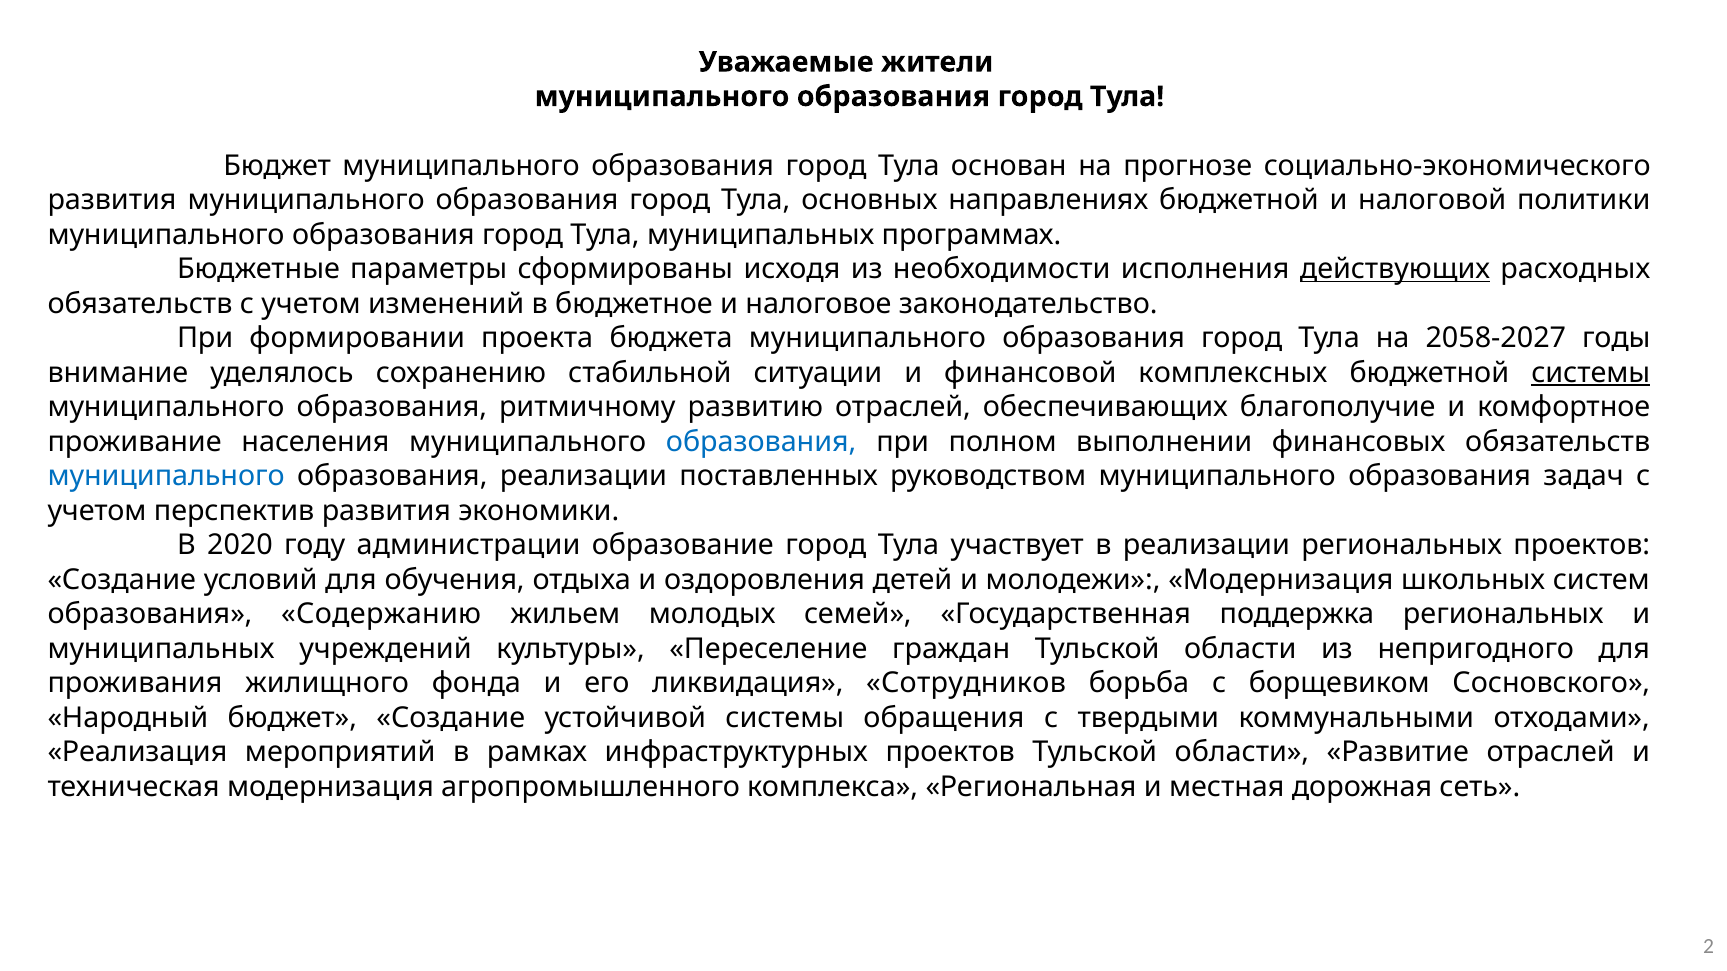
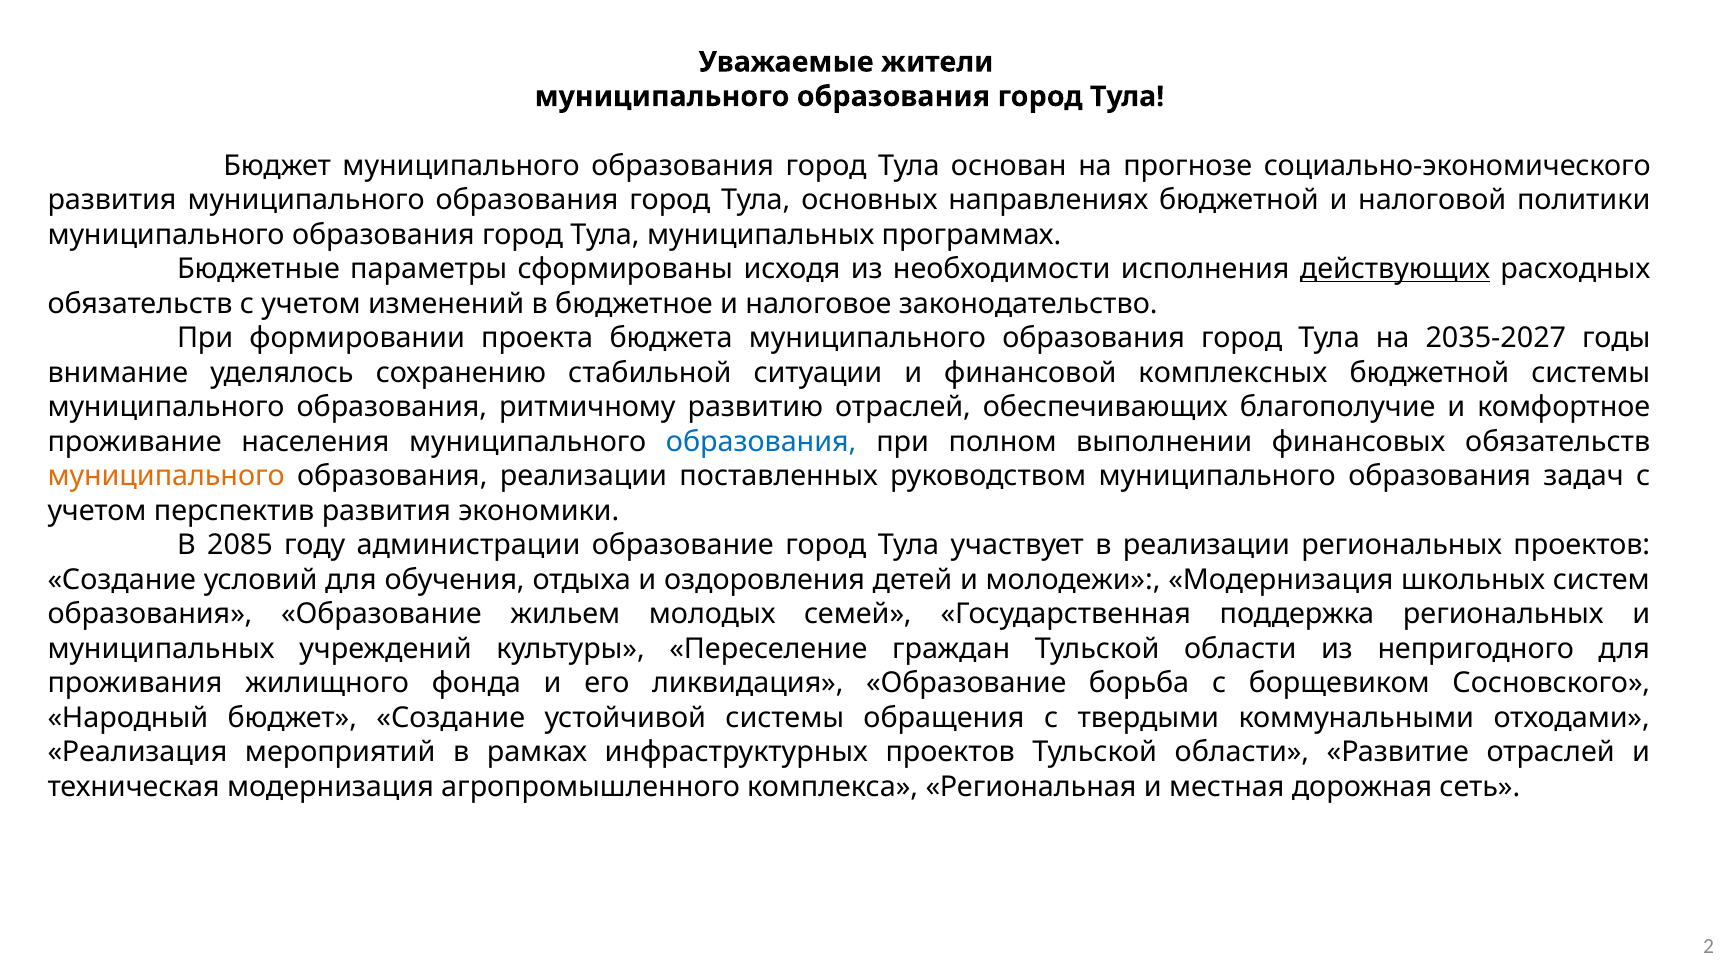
2058-2027: 2058-2027 -> 2035-2027 (1496, 338)
системы underline: present -> none (1591, 373)
муниципального colour: blue -> orange (166, 476)
2020: 2020 -> 2085 (240, 545)
образования Содержанию: Содержанию -> Образование (381, 614)
ликвидация Сотрудников: Сотрудников -> Образование (966, 684)
